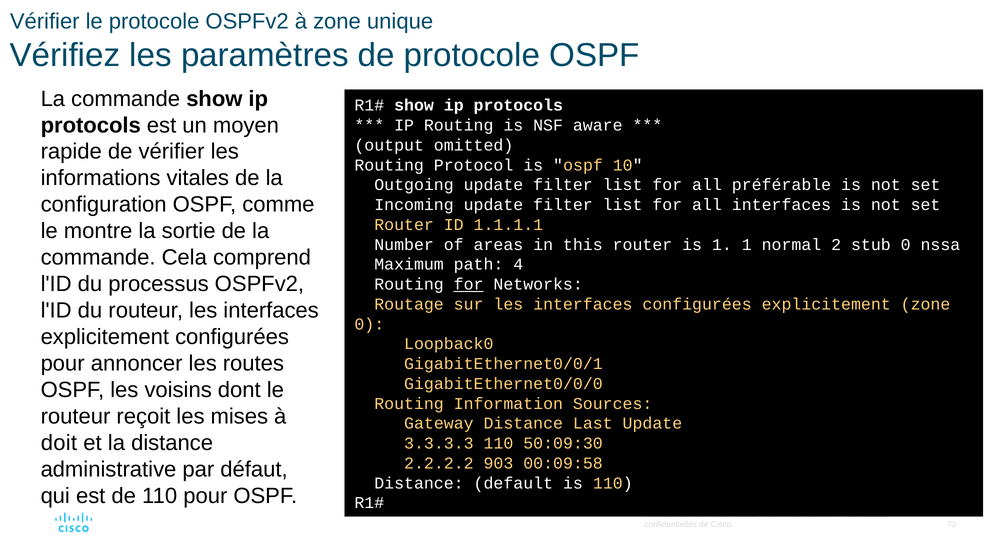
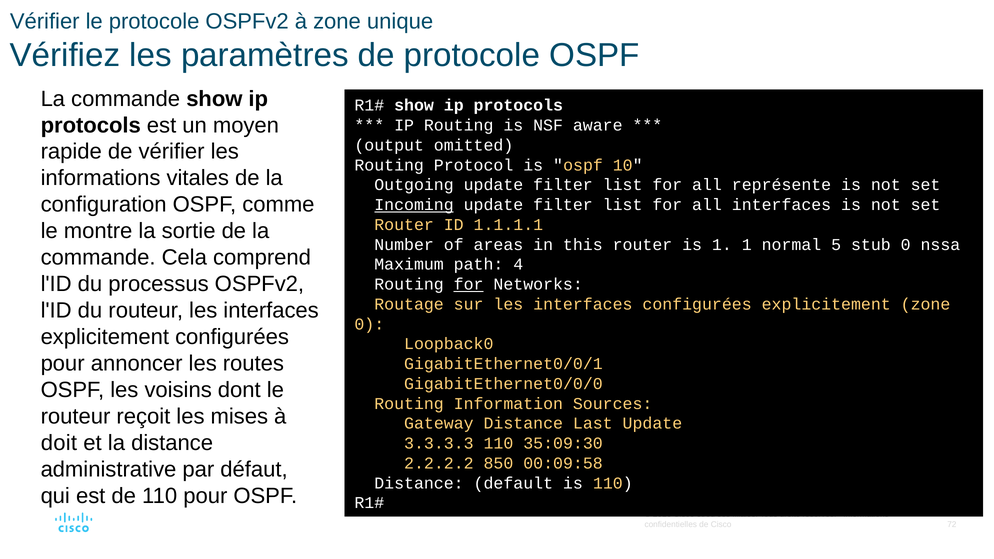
préférable: préférable -> représente (782, 185)
Incoming underline: none -> present (414, 205)
2: 2 -> 5 (836, 245)
50:09:30: 50:09:30 -> 35:09:30 (563, 443)
903: 903 -> 850 (498, 463)
